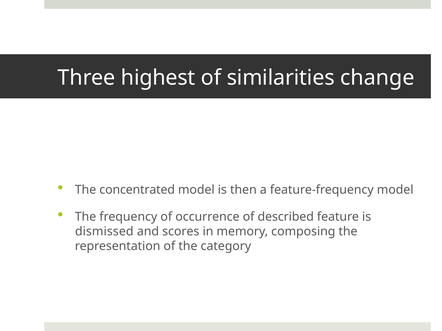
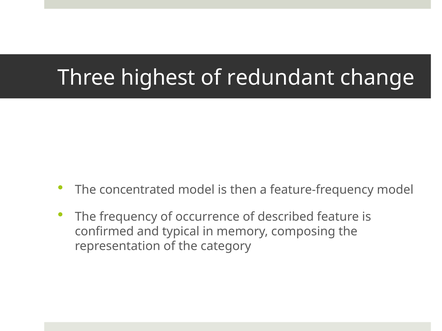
similarities: similarities -> redundant (281, 78)
dismissed: dismissed -> confirmed (104, 232)
scores: scores -> typical (181, 232)
